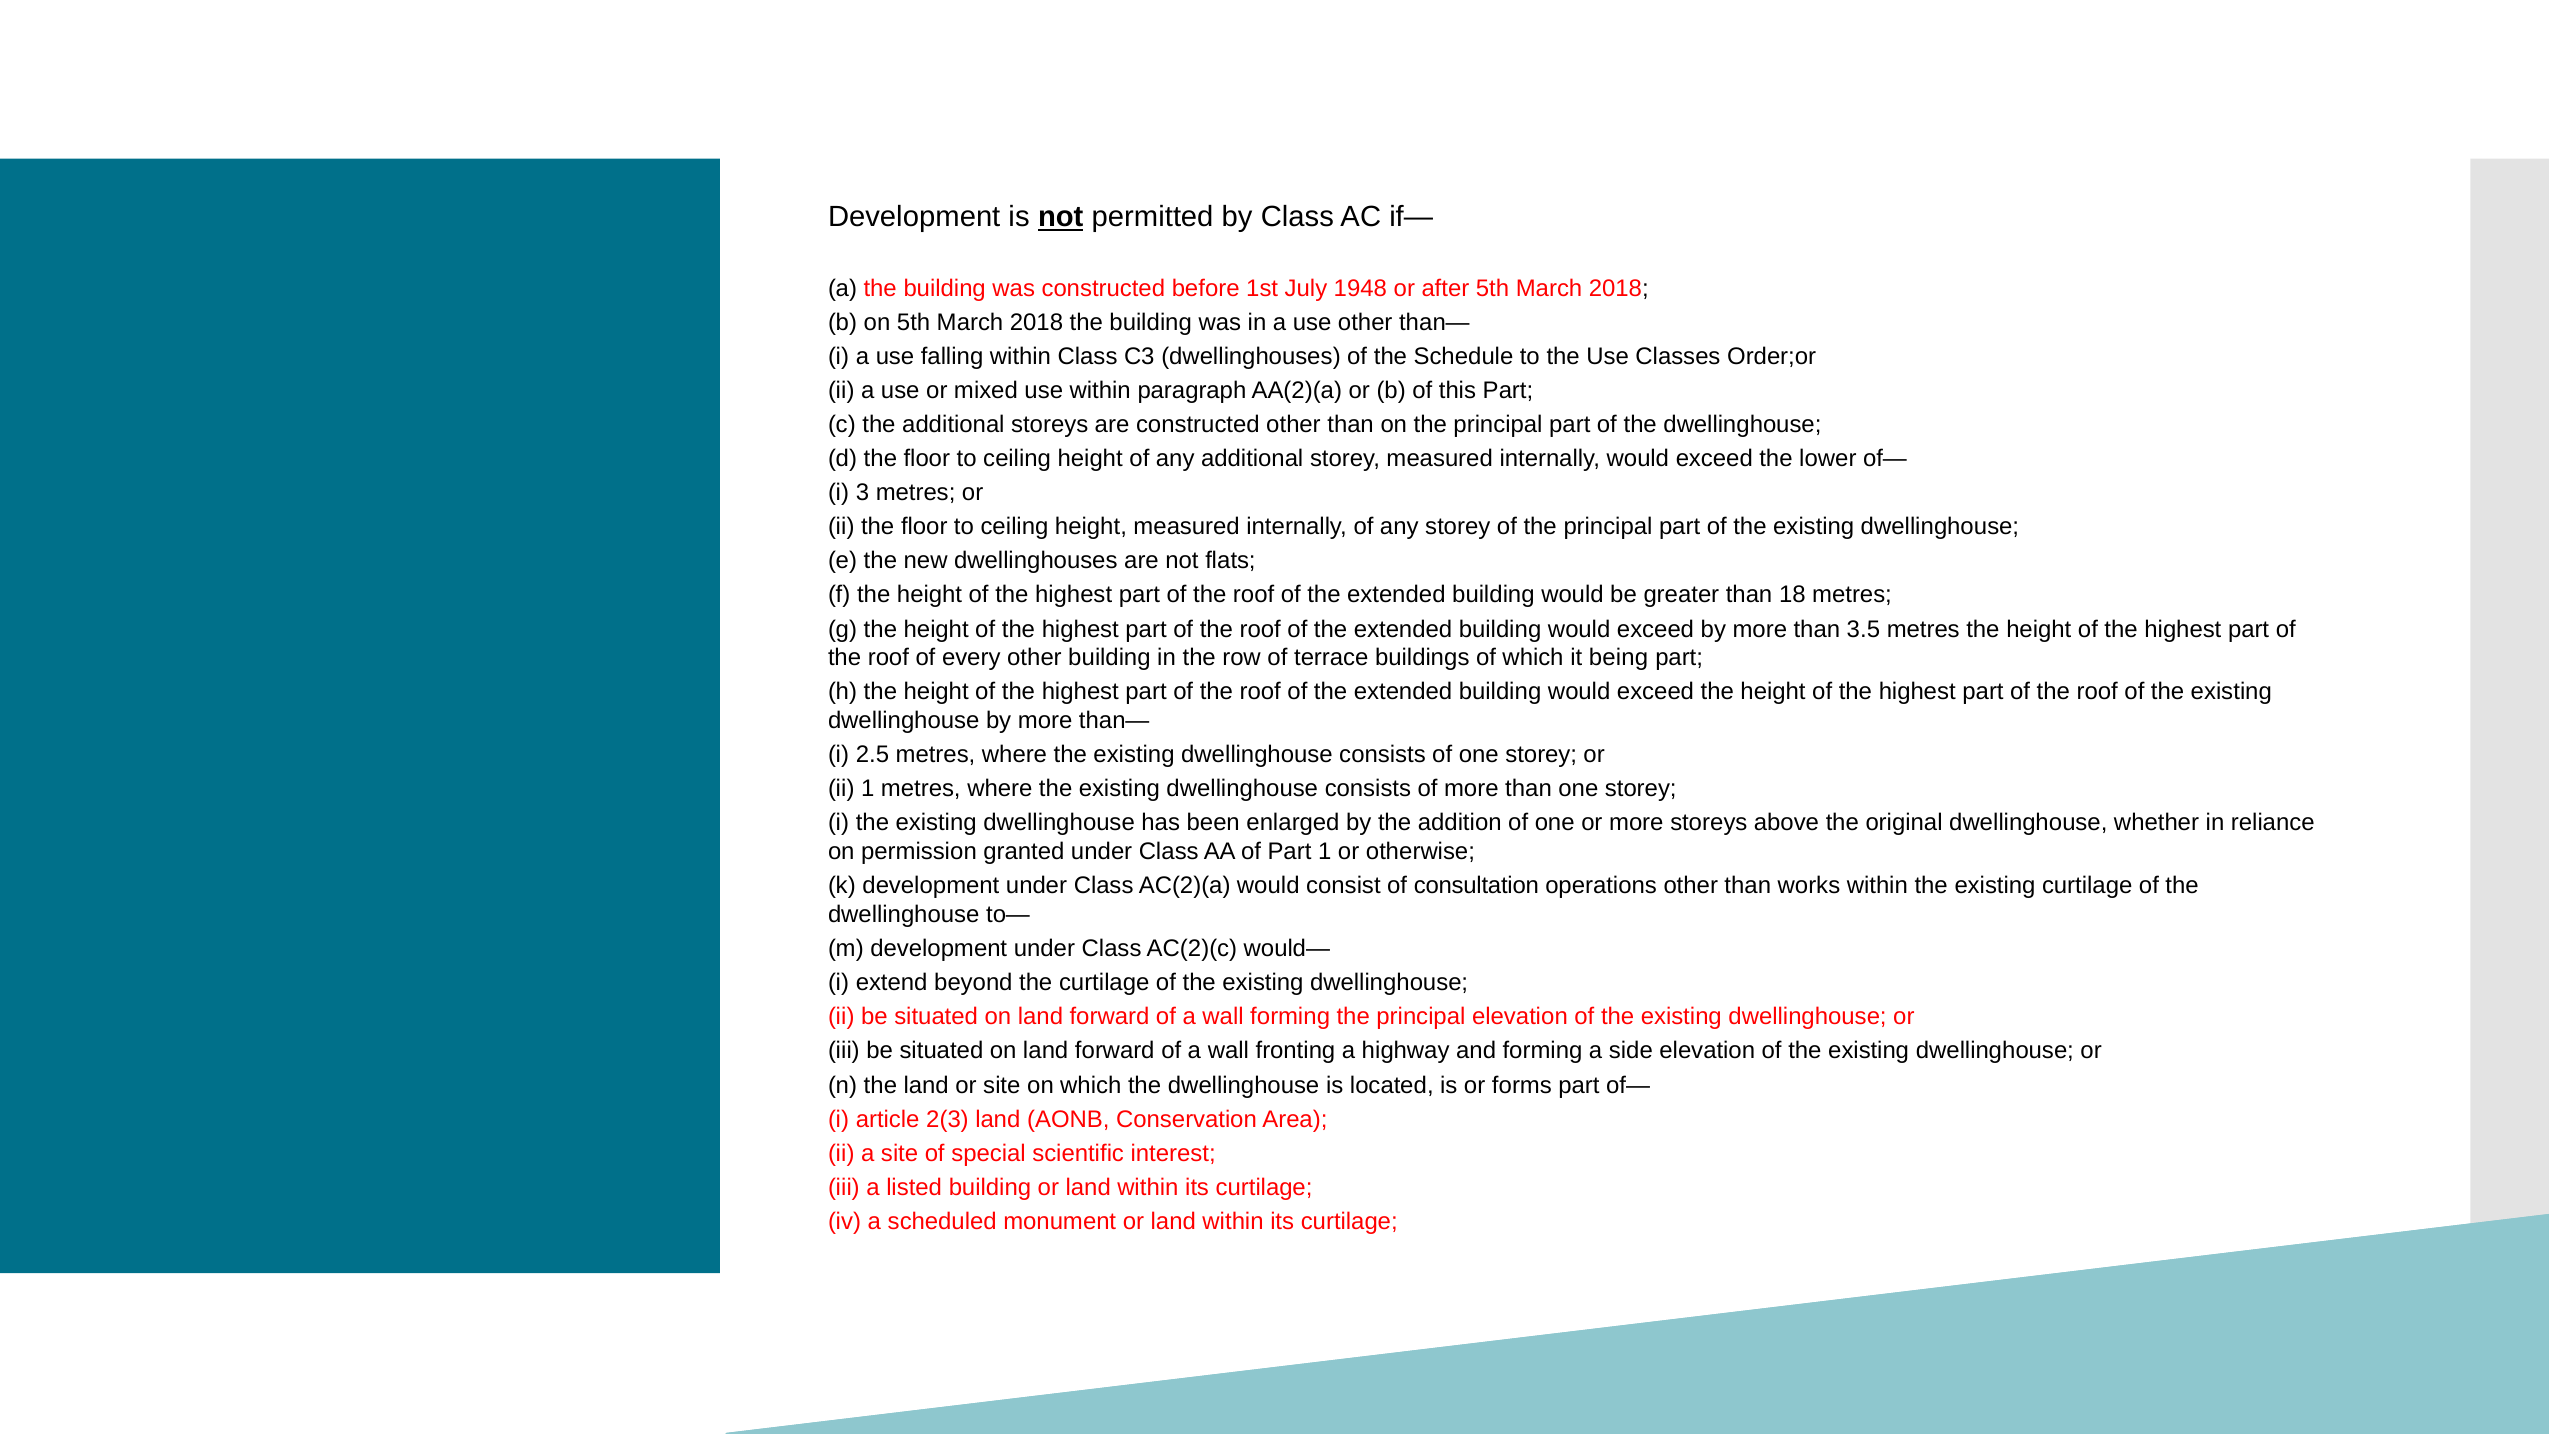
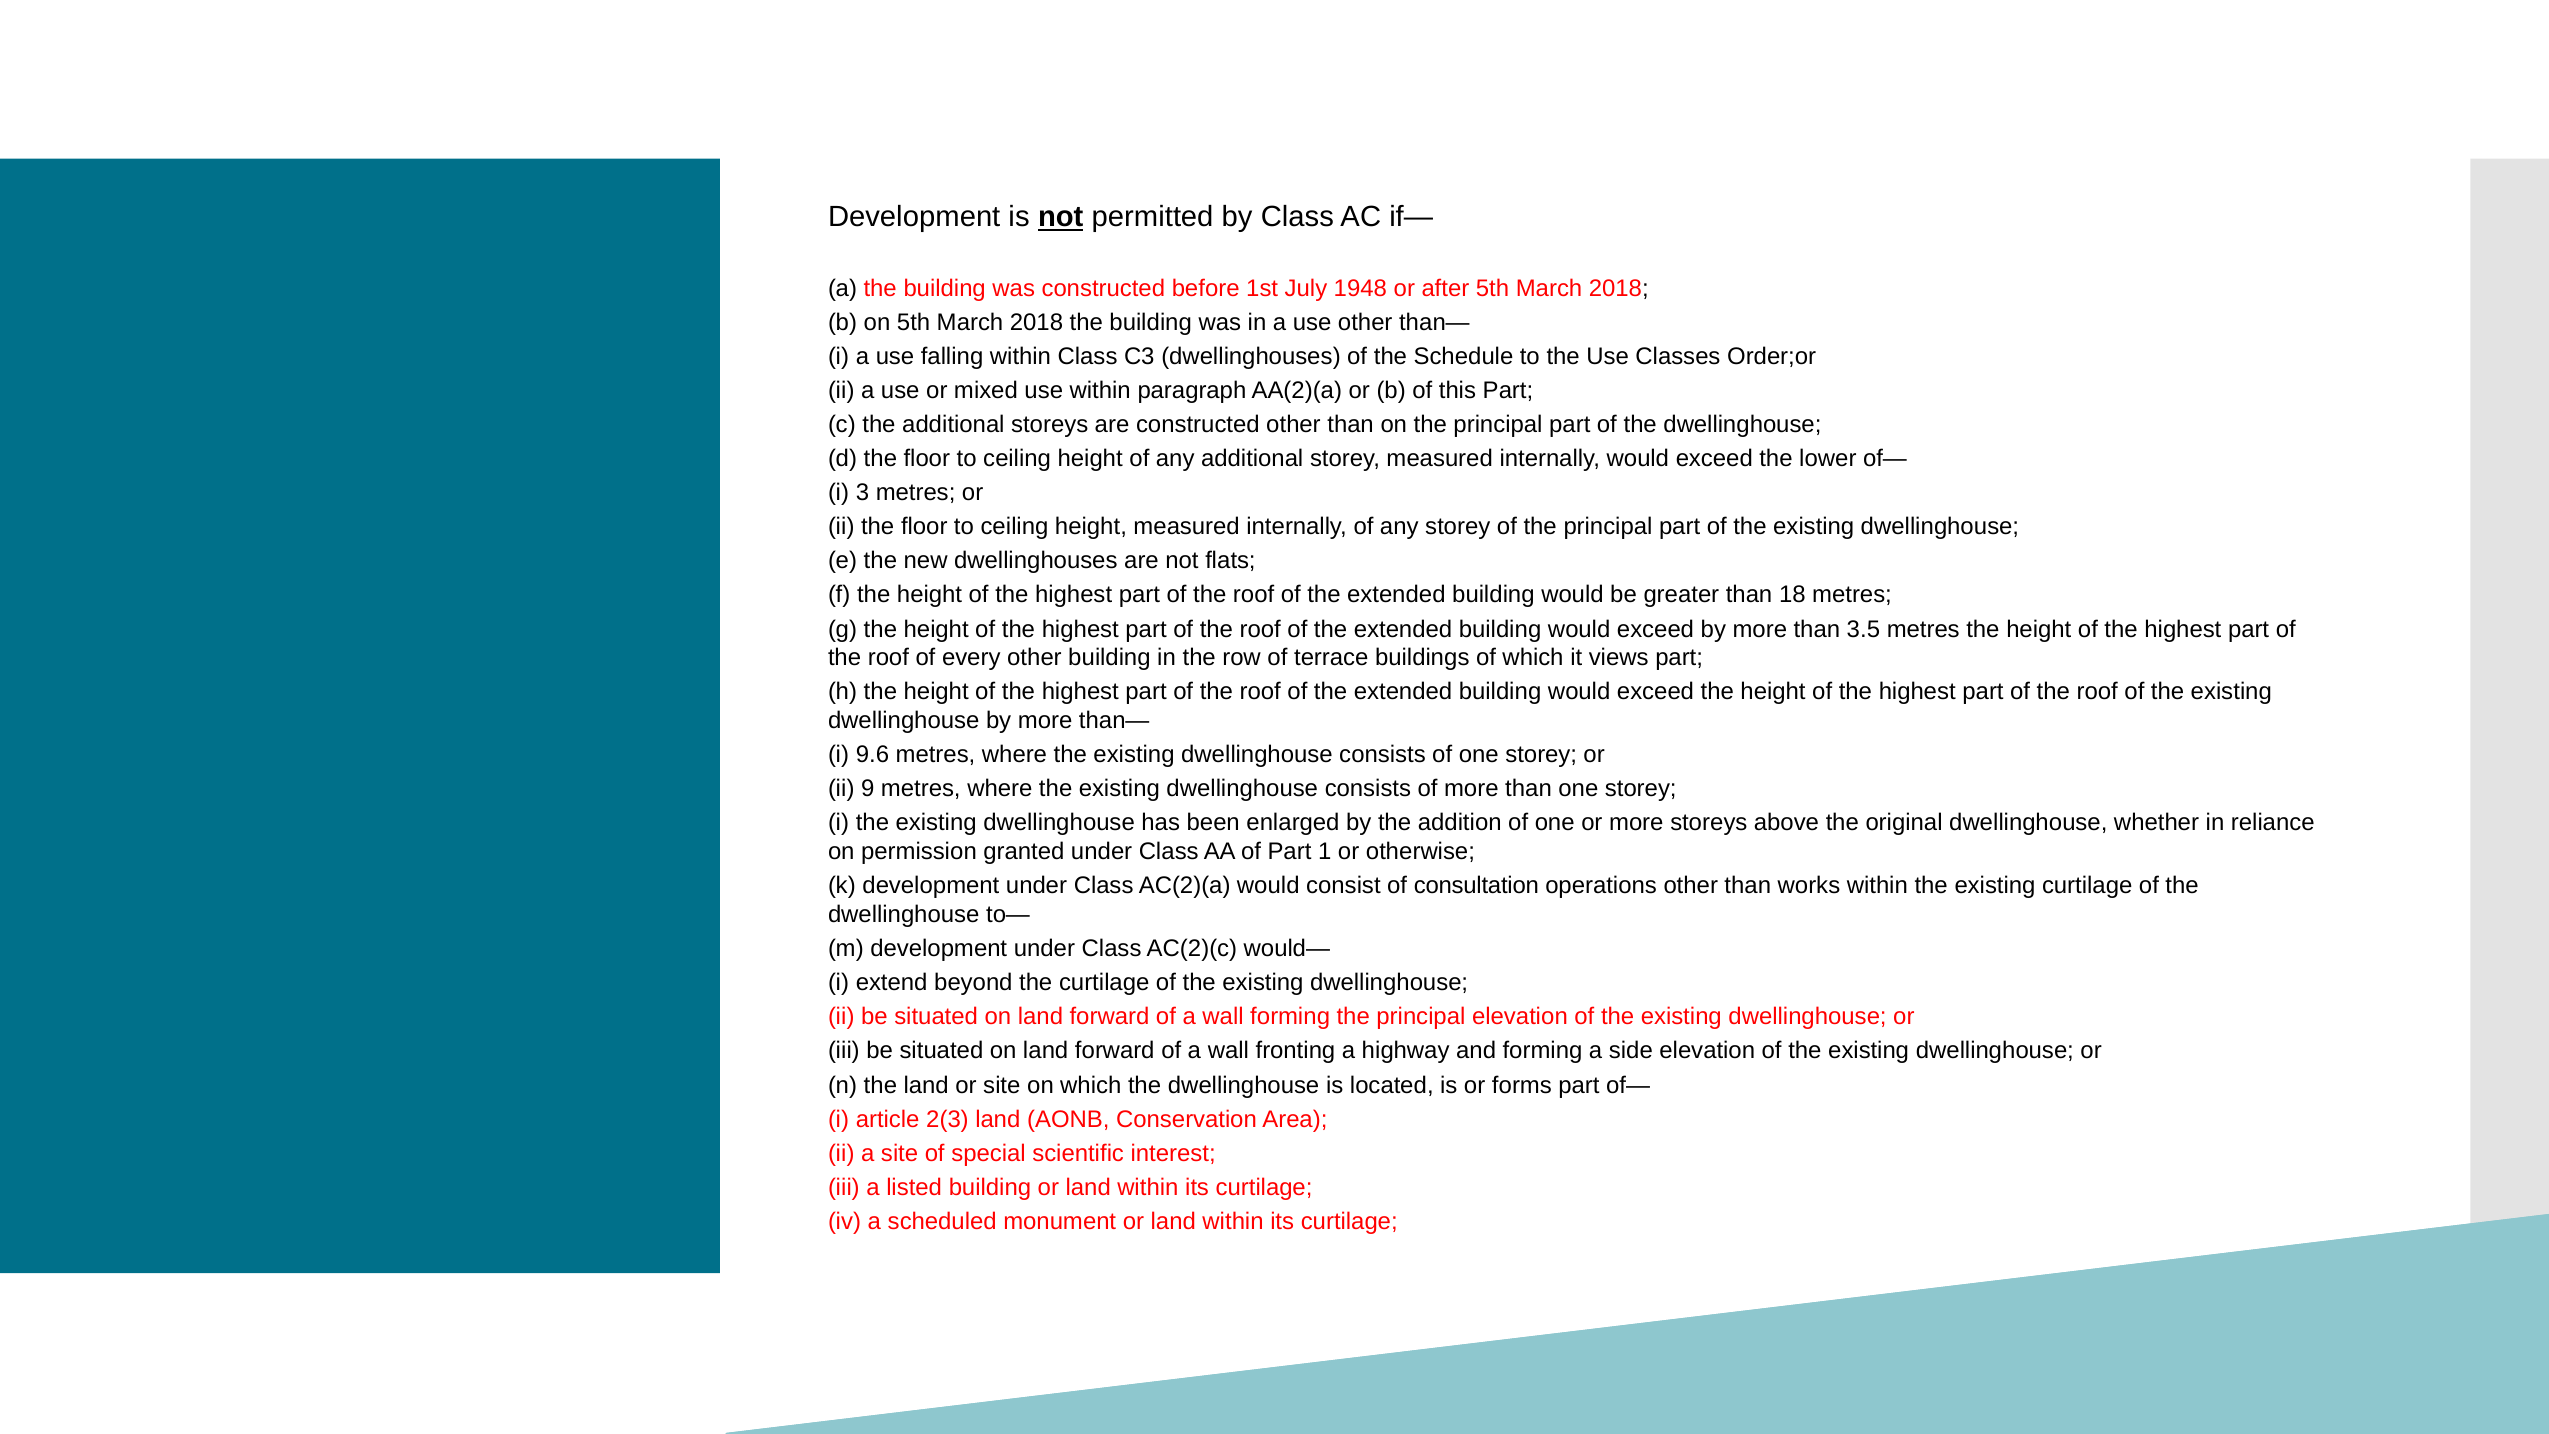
being: being -> views (1619, 658)
2.5: 2.5 -> 9.6 (872, 755)
ii 1: 1 -> 9 (868, 789)
